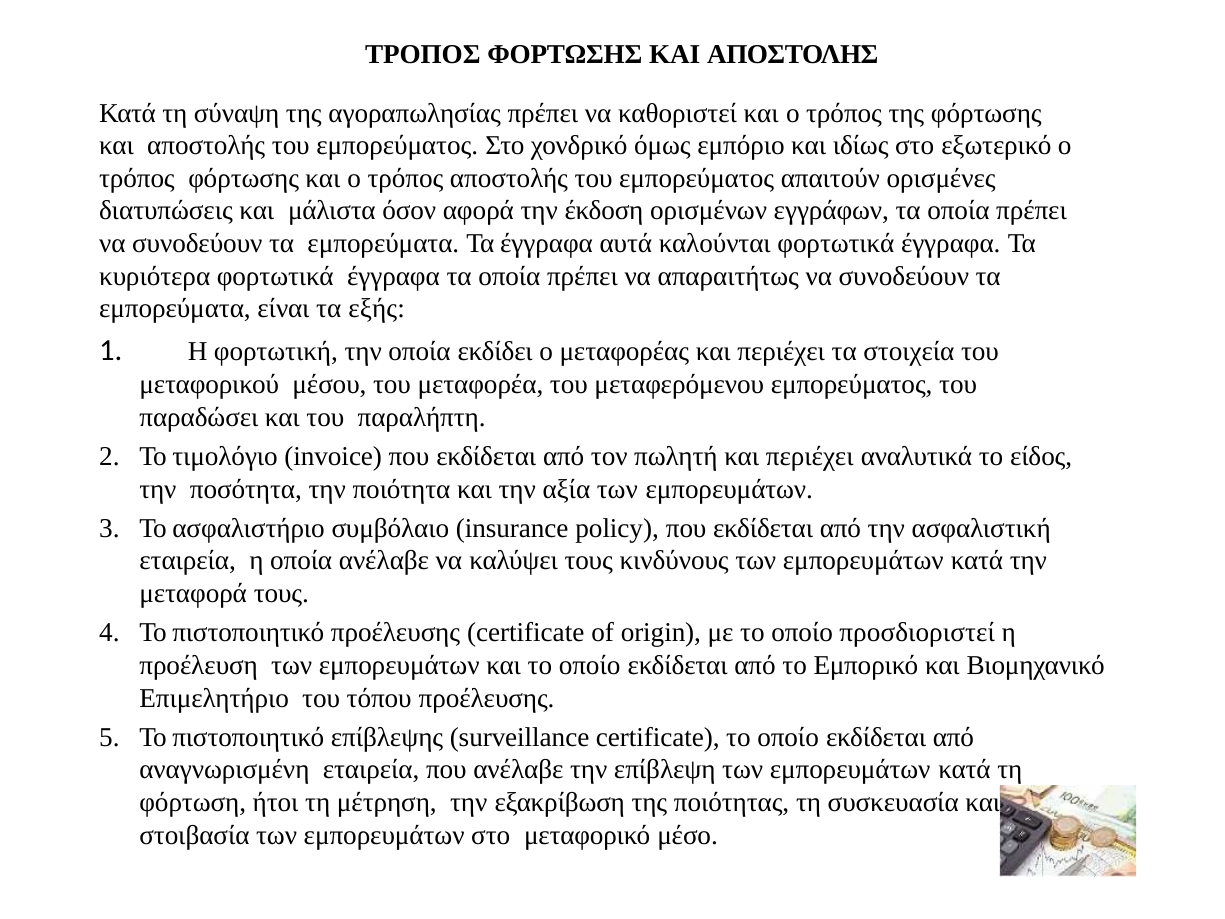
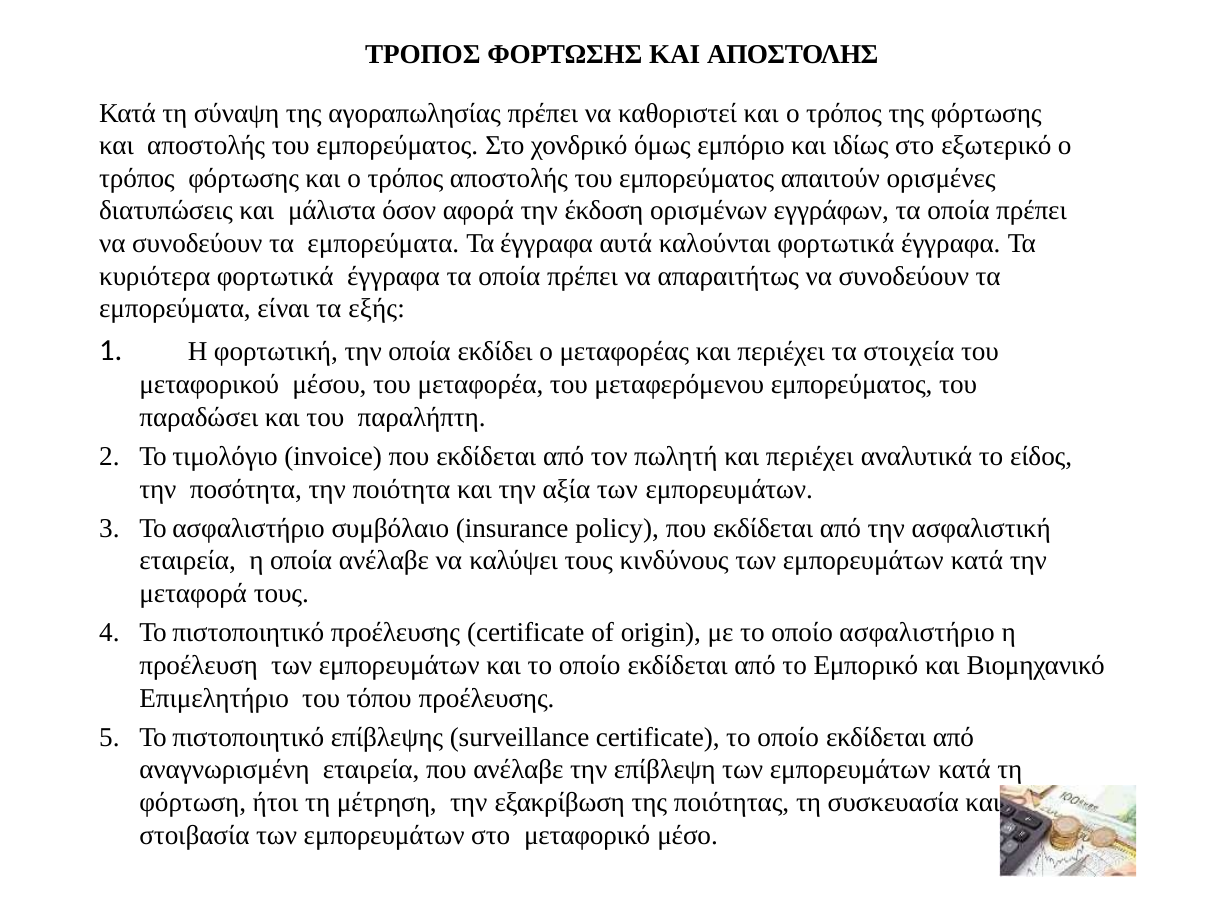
οποίο προσδιοριστεί: προσδιοριστεί -> ασφαλιστήριο (917, 633)
